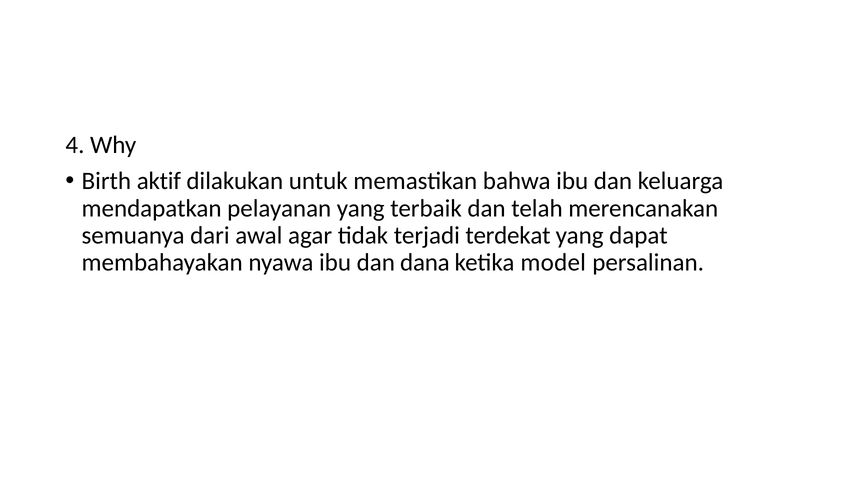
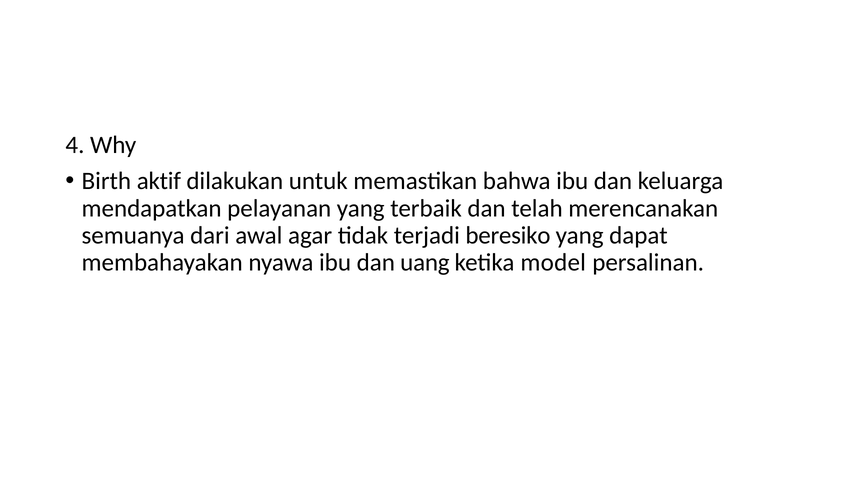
terdekat: terdekat -> beresiko (508, 235)
dana: dana -> uang (425, 262)
